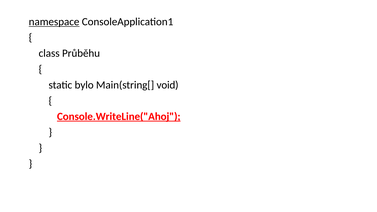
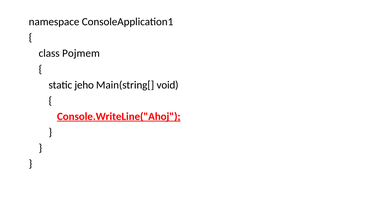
namespace underline: present -> none (54, 22)
Průběhu: Průběhu -> Pojmem (81, 53)
bylo: bylo -> jeho (84, 85)
